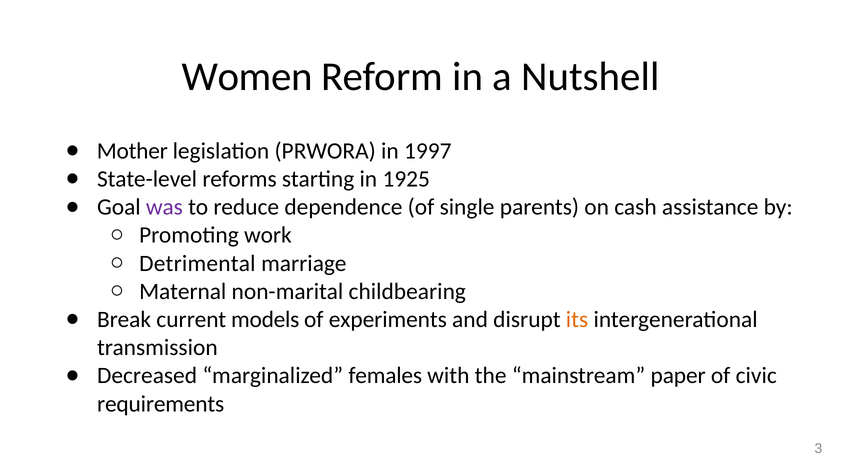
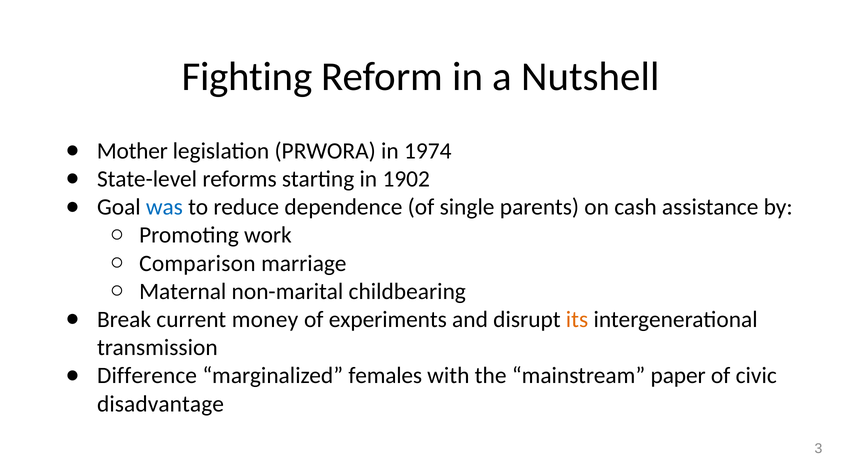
Women: Women -> Fighting (247, 77)
1997: 1997 -> 1974 (428, 151)
1925: 1925 -> 1902 (406, 179)
was colour: purple -> blue (164, 207)
Detrimental: Detrimental -> Comparison (197, 263)
models: models -> money (265, 319)
Decreased: Decreased -> Difference (147, 375)
requirements: requirements -> disadvantage (161, 403)
